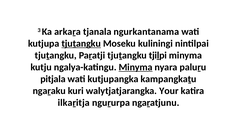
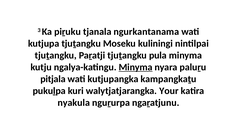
arkaṟa: arkaṟa -> piṟuku (68, 32)
tjuṯangku underline: present -> none (81, 44)
tjiḻpi: tjiḻpi -> pula (158, 55)
ngaṟaku: ngaṟaku -> pukuḻpa (49, 91)
ilkaṟitja: ilkaṟitja -> nyakula (74, 103)
